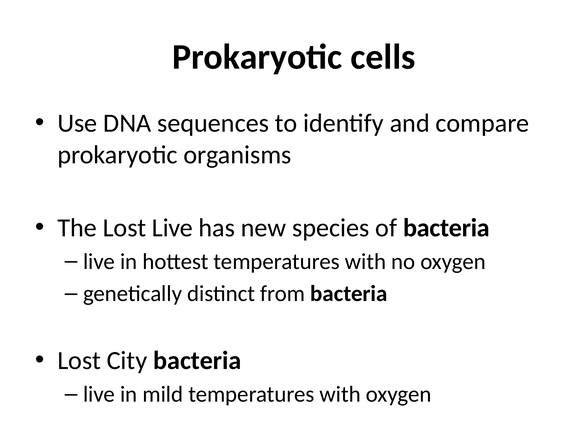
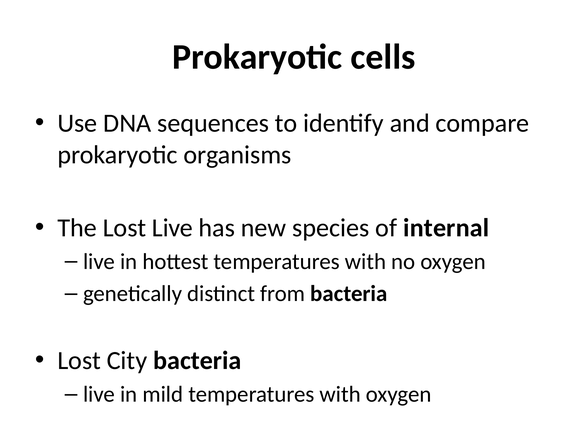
of bacteria: bacteria -> internal (446, 228)
